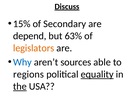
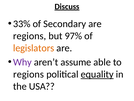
15%: 15% -> 33% (22, 24)
depend: depend -> regions (30, 36)
63%: 63% -> 97% (73, 36)
Why colour: blue -> purple (22, 62)
sources: sources -> assume (76, 62)
the underline: present -> none (20, 86)
